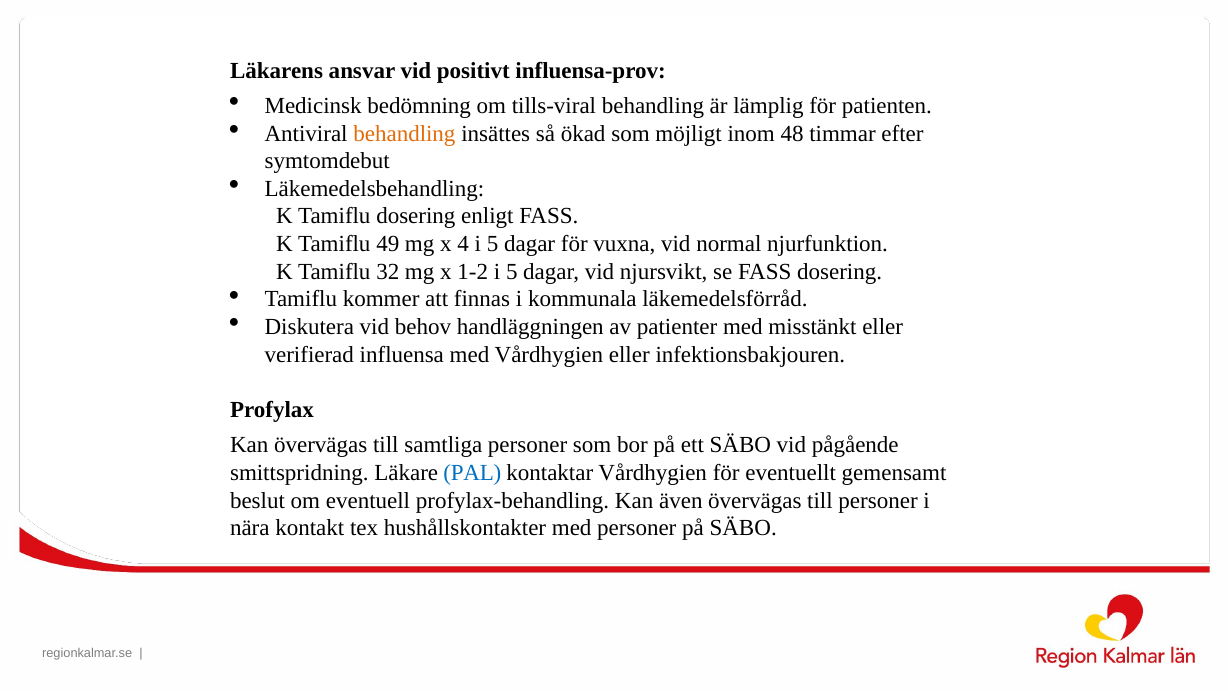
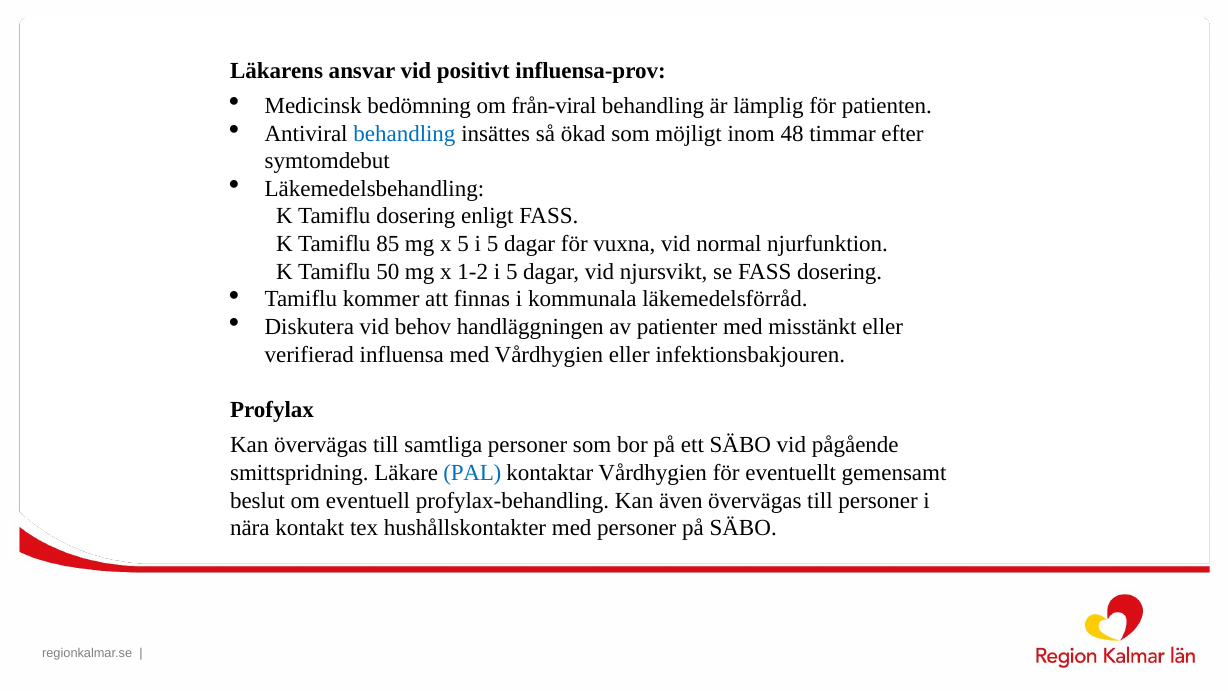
tills-viral: tills-viral -> från-viral (554, 106)
behandling colour: orange -> blue (404, 133)
49: 49 -> 85 (388, 244)
x 4: 4 -> 5 (463, 244)
32: 32 -> 50 (388, 272)
